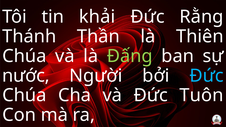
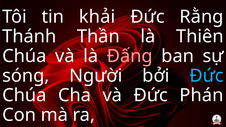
Đấng colour: light green -> pink (130, 56)
nước: nước -> sóng (26, 76)
Tuôn: Tuôn -> Phán (202, 95)
